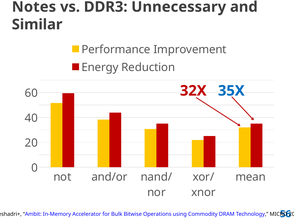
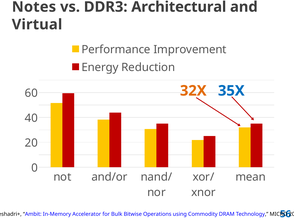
Unnecessary: Unnecessary -> Architectural (179, 7)
Similar: Similar -> Virtual (37, 25)
32X colour: red -> orange (193, 91)
